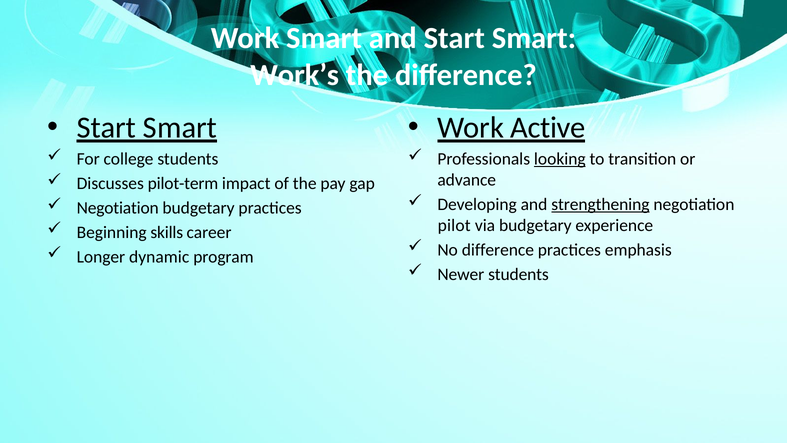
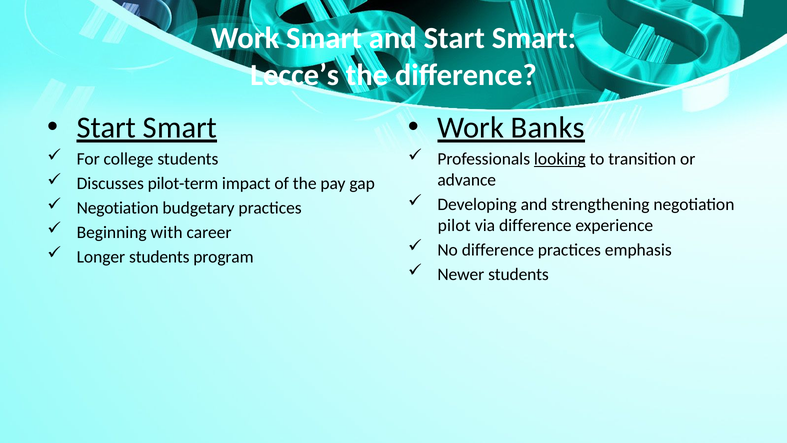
Work’s: Work’s -> Lecce’s (295, 75)
Active: Active -> Banks (548, 128)
strengthening underline: present -> none (600, 204)
via budgetary: budgetary -> difference (535, 225)
skills: skills -> with (167, 232)
Longer dynamic: dynamic -> students (159, 257)
